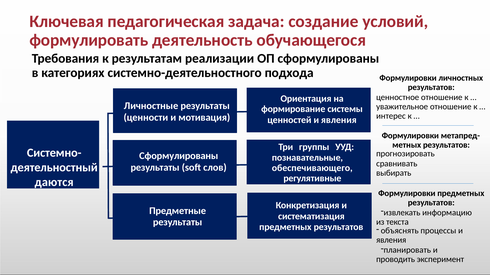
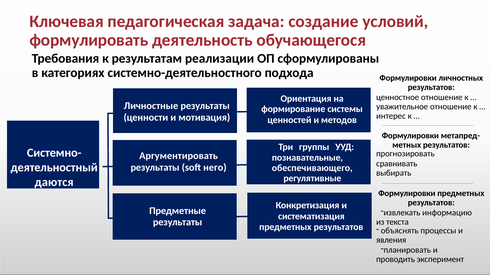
ценностей и явления: явления -> методов (339, 120)
Сформулированы: Сформулированы -> Аргументировать (179, 156)
слов: слов -> него (215, 168)
